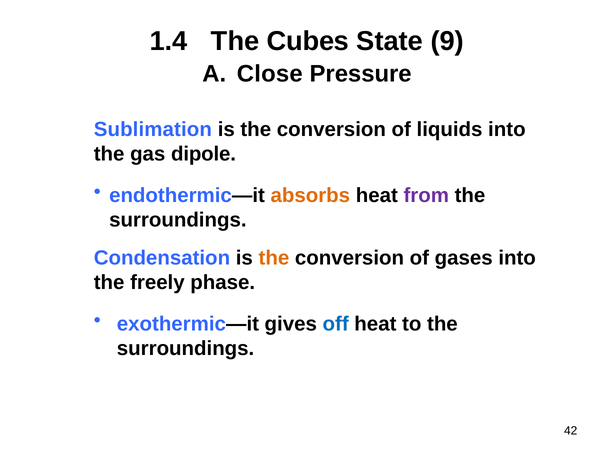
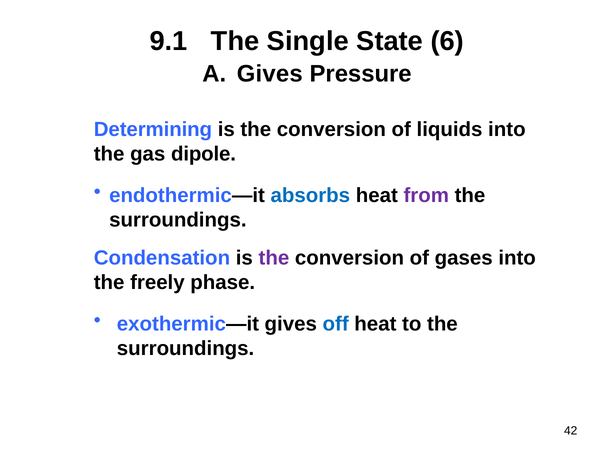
1.4: 1.4 -> 9.1 (169, 41)
Cubes: Cubes -> Single (308, 41)
9: 9 -> 6 (447, 41)
Close: Close -> Gives (270, 74)
Sublimation: Sublimation -> Determining (153, 129)
absorbs colour: orange -> blue (310, 195)
the colour: orange -> purple (274, 258)
